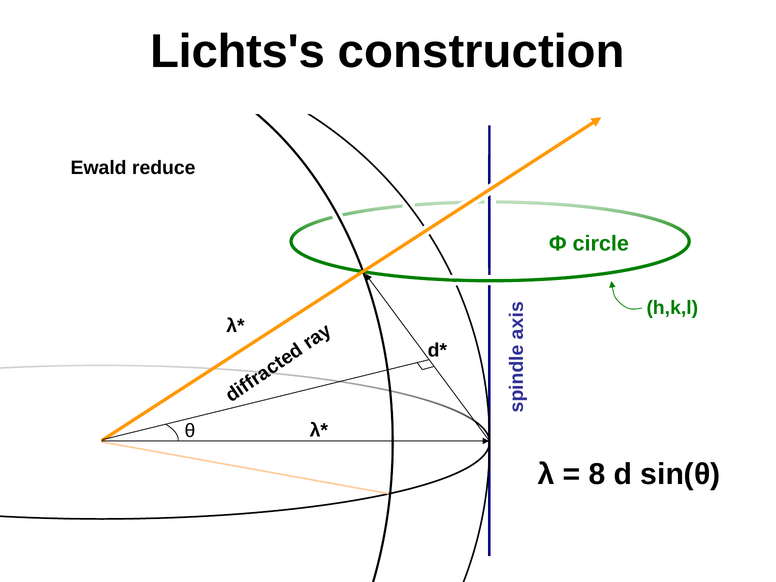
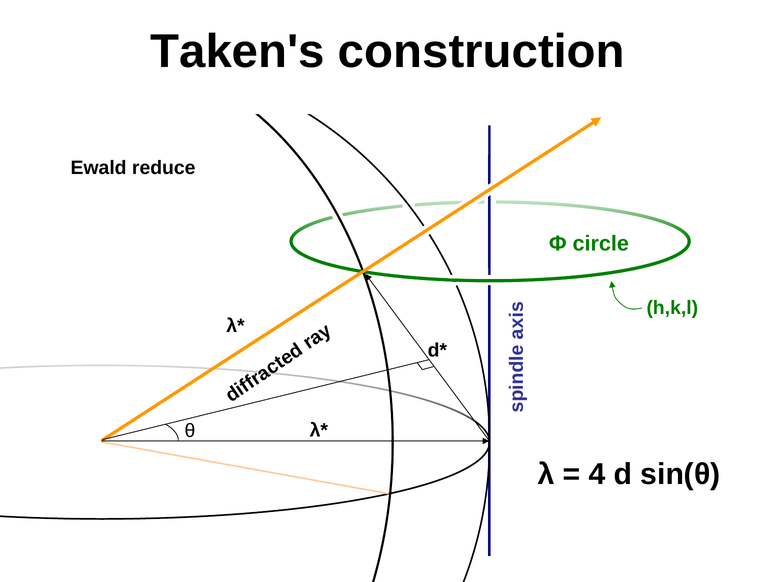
Lichts's: Lichts's -> Taken's (238, 52)
8: 8 -> 4 (597, 474)
